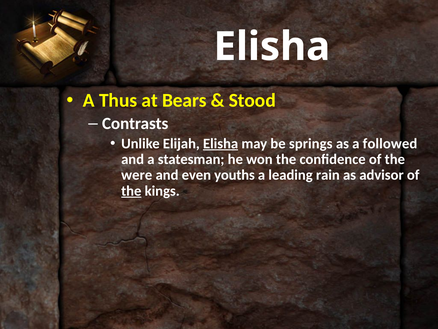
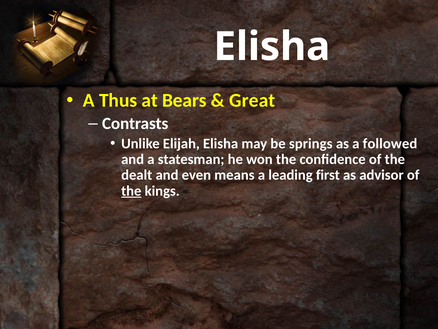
Stood: Stood -> Great (252, 100)
Elisha underline: present -> none (221, 143)
were: were -> dealt (137, 175)
youths: youths -> means (234, 175)
rain: rain -> first (328, 175)
